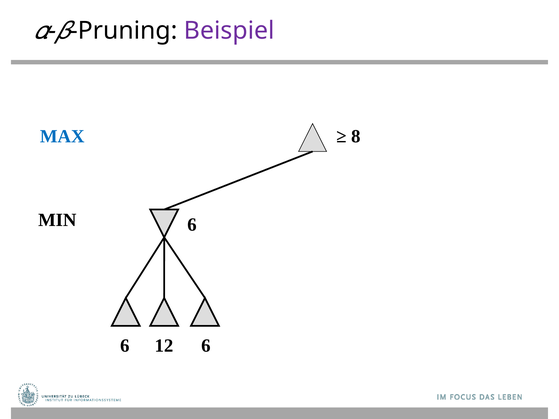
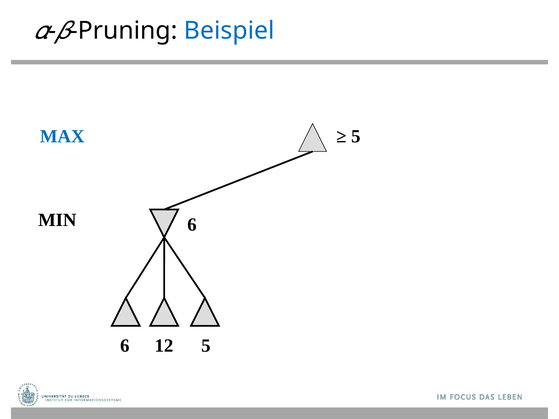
Beispiel colour: purple -> blue (229, 31)
8: 8 -> 5 (356, 136)
12 6: 6 -> 5 (206, 346)
